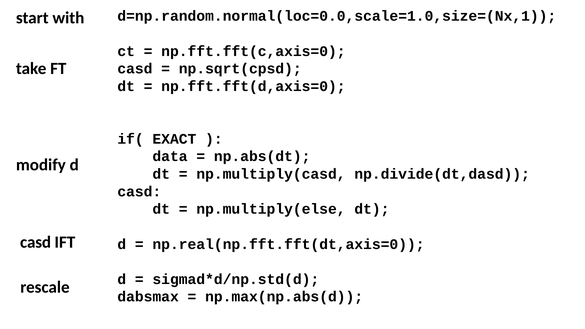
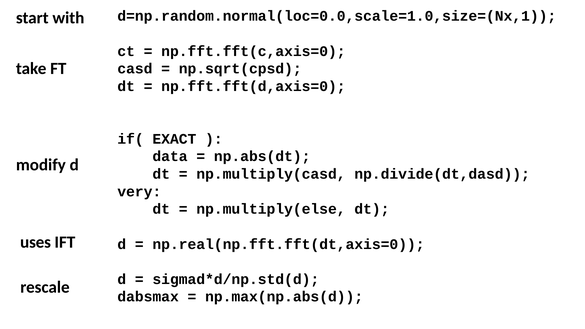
casd: casd -> very (139, 192)
casd: casd -> uses (36, 242)
